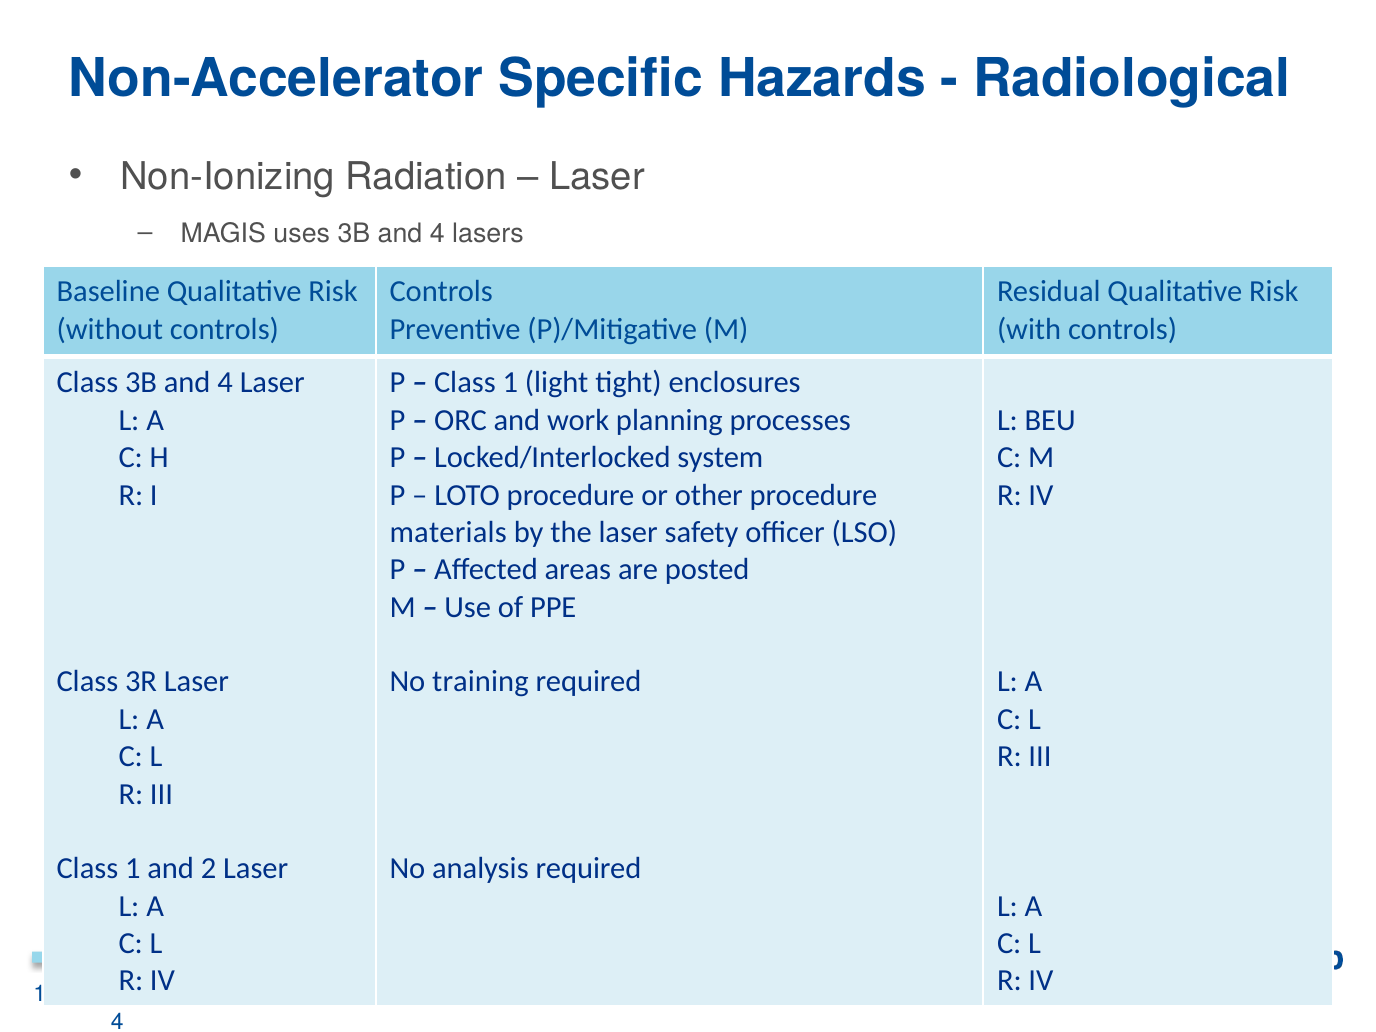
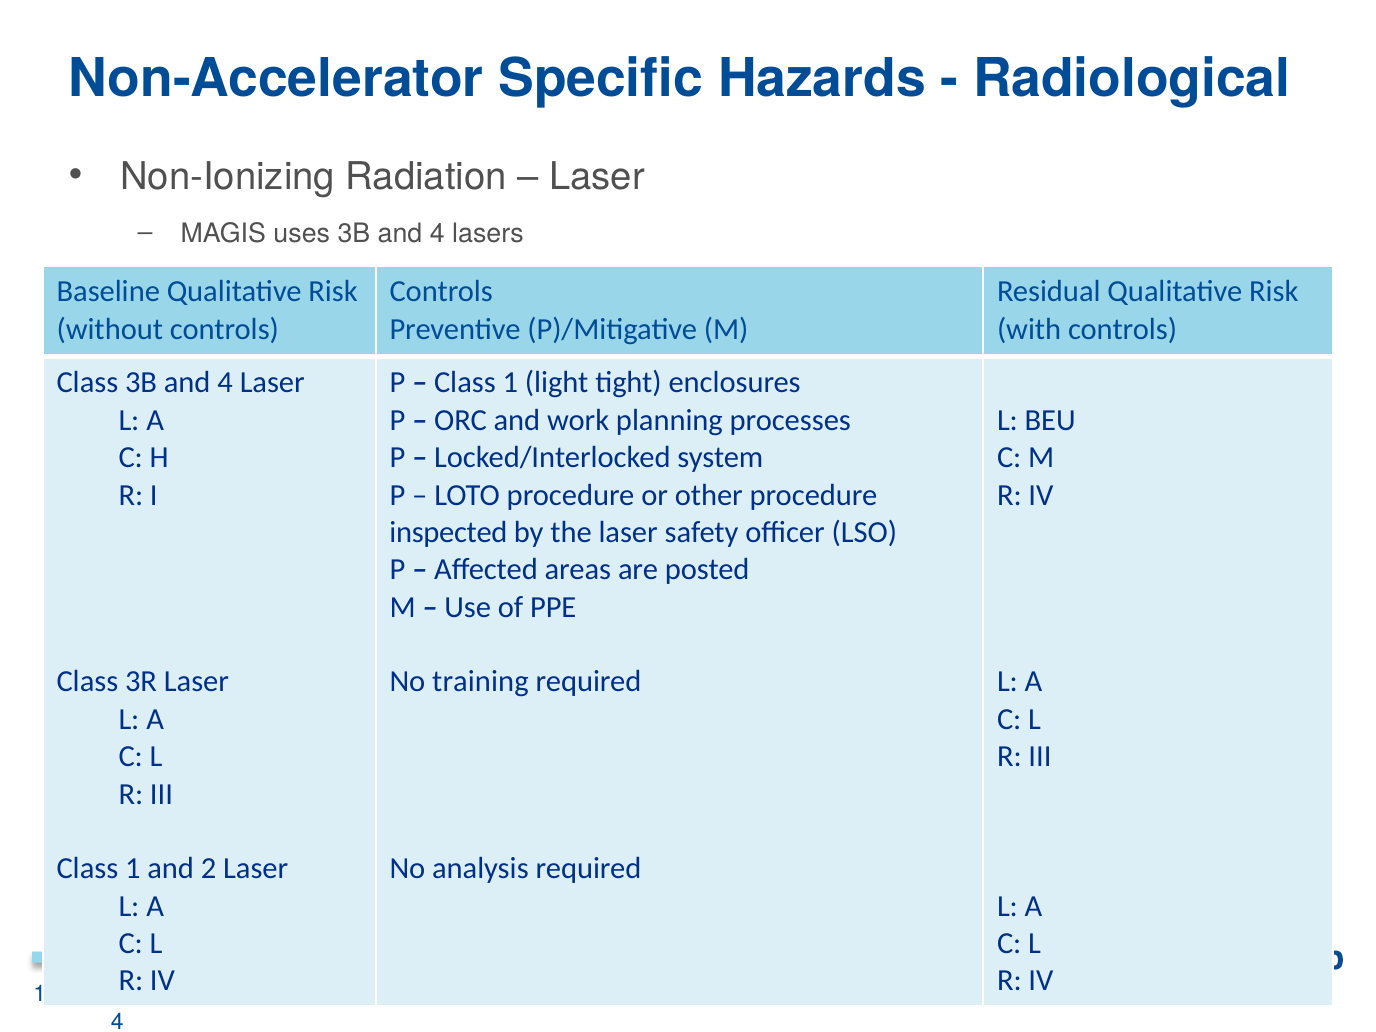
materials: materials -> inspected (448, 532)
